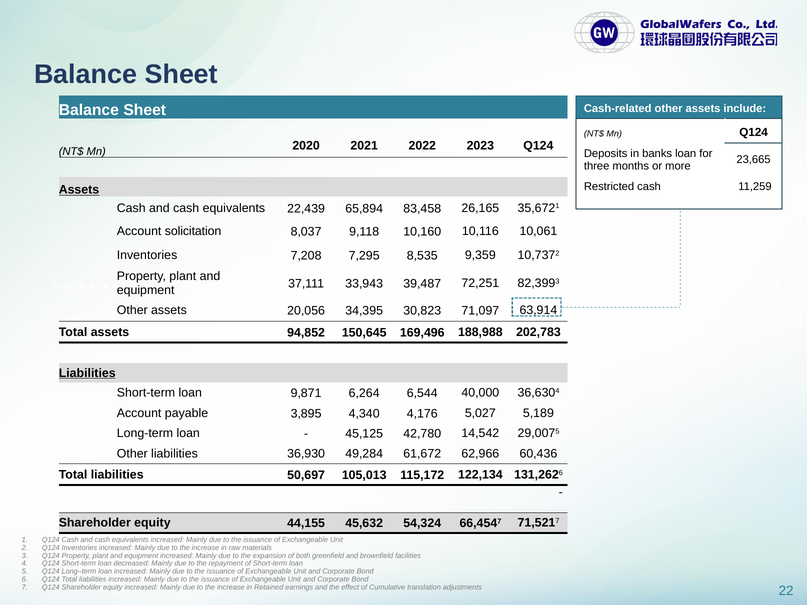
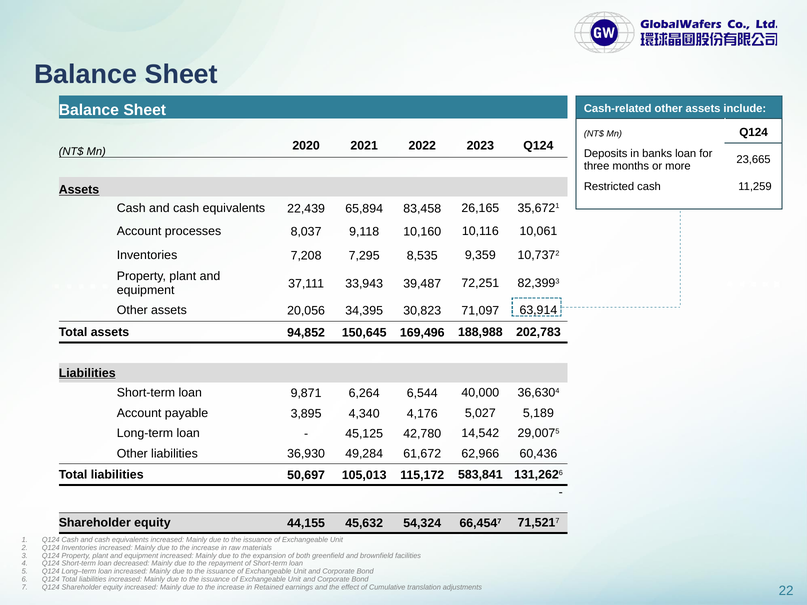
solicitation: solicitation -> processes (193, 231)
122,134: 122,134 -> 583,841 (480, 475)
